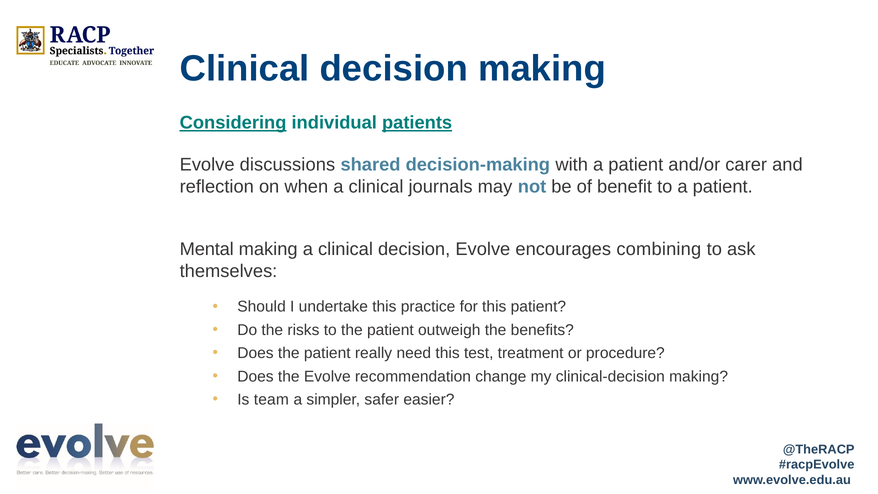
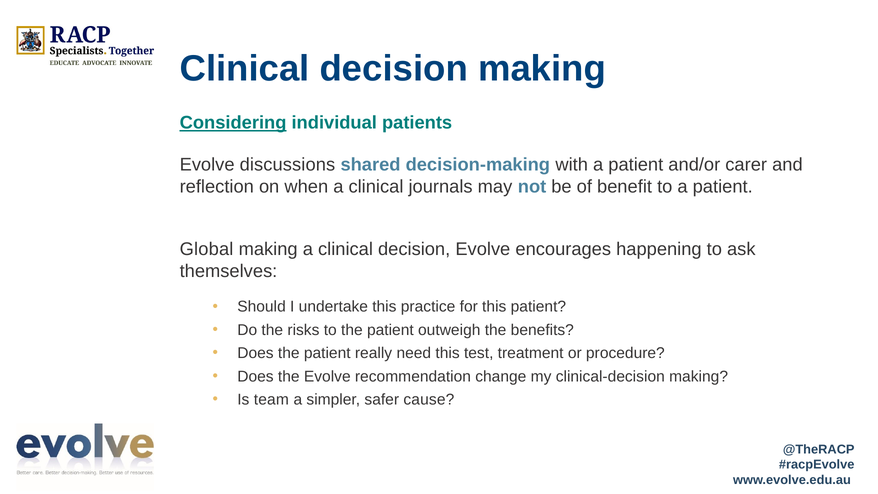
patients underline: present -> none (417, 123)
Mental: Mental -> Global (207, 249)
combining: combining -> happening (659, 249)
easier: easier -> cause (429, 400)
